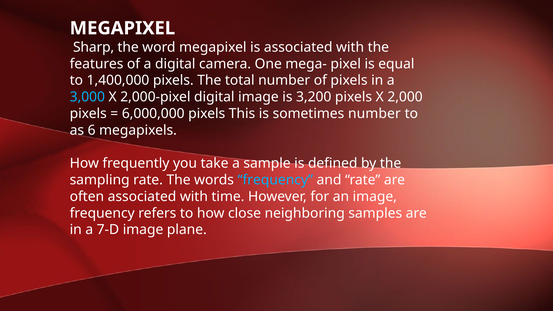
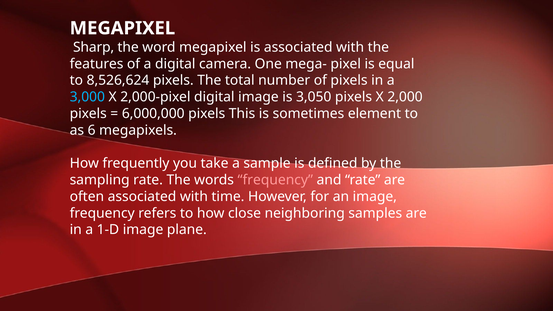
1,400,000: 1,400,000 -> 8,526,624 (118, 80)
3,200: 3,200 -> 3,050 (314, 97)
sometimes number: number -> element (374, 114)
frequency colour: light blue -> pink (275, 180)
7-D: 7-D -> 1-D (108, 230)
